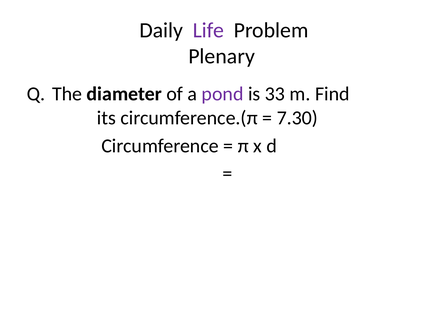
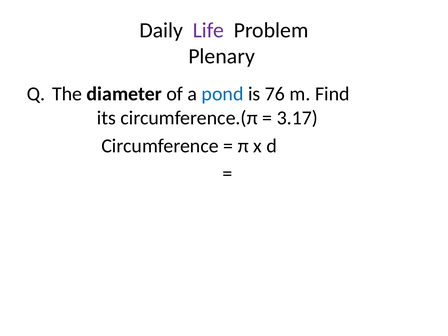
pond colour: purple -> blue (223, 94)
33: 33 -> 76 (275, 94)
7.30: 7.30 -> 3.17 (297, 118)
